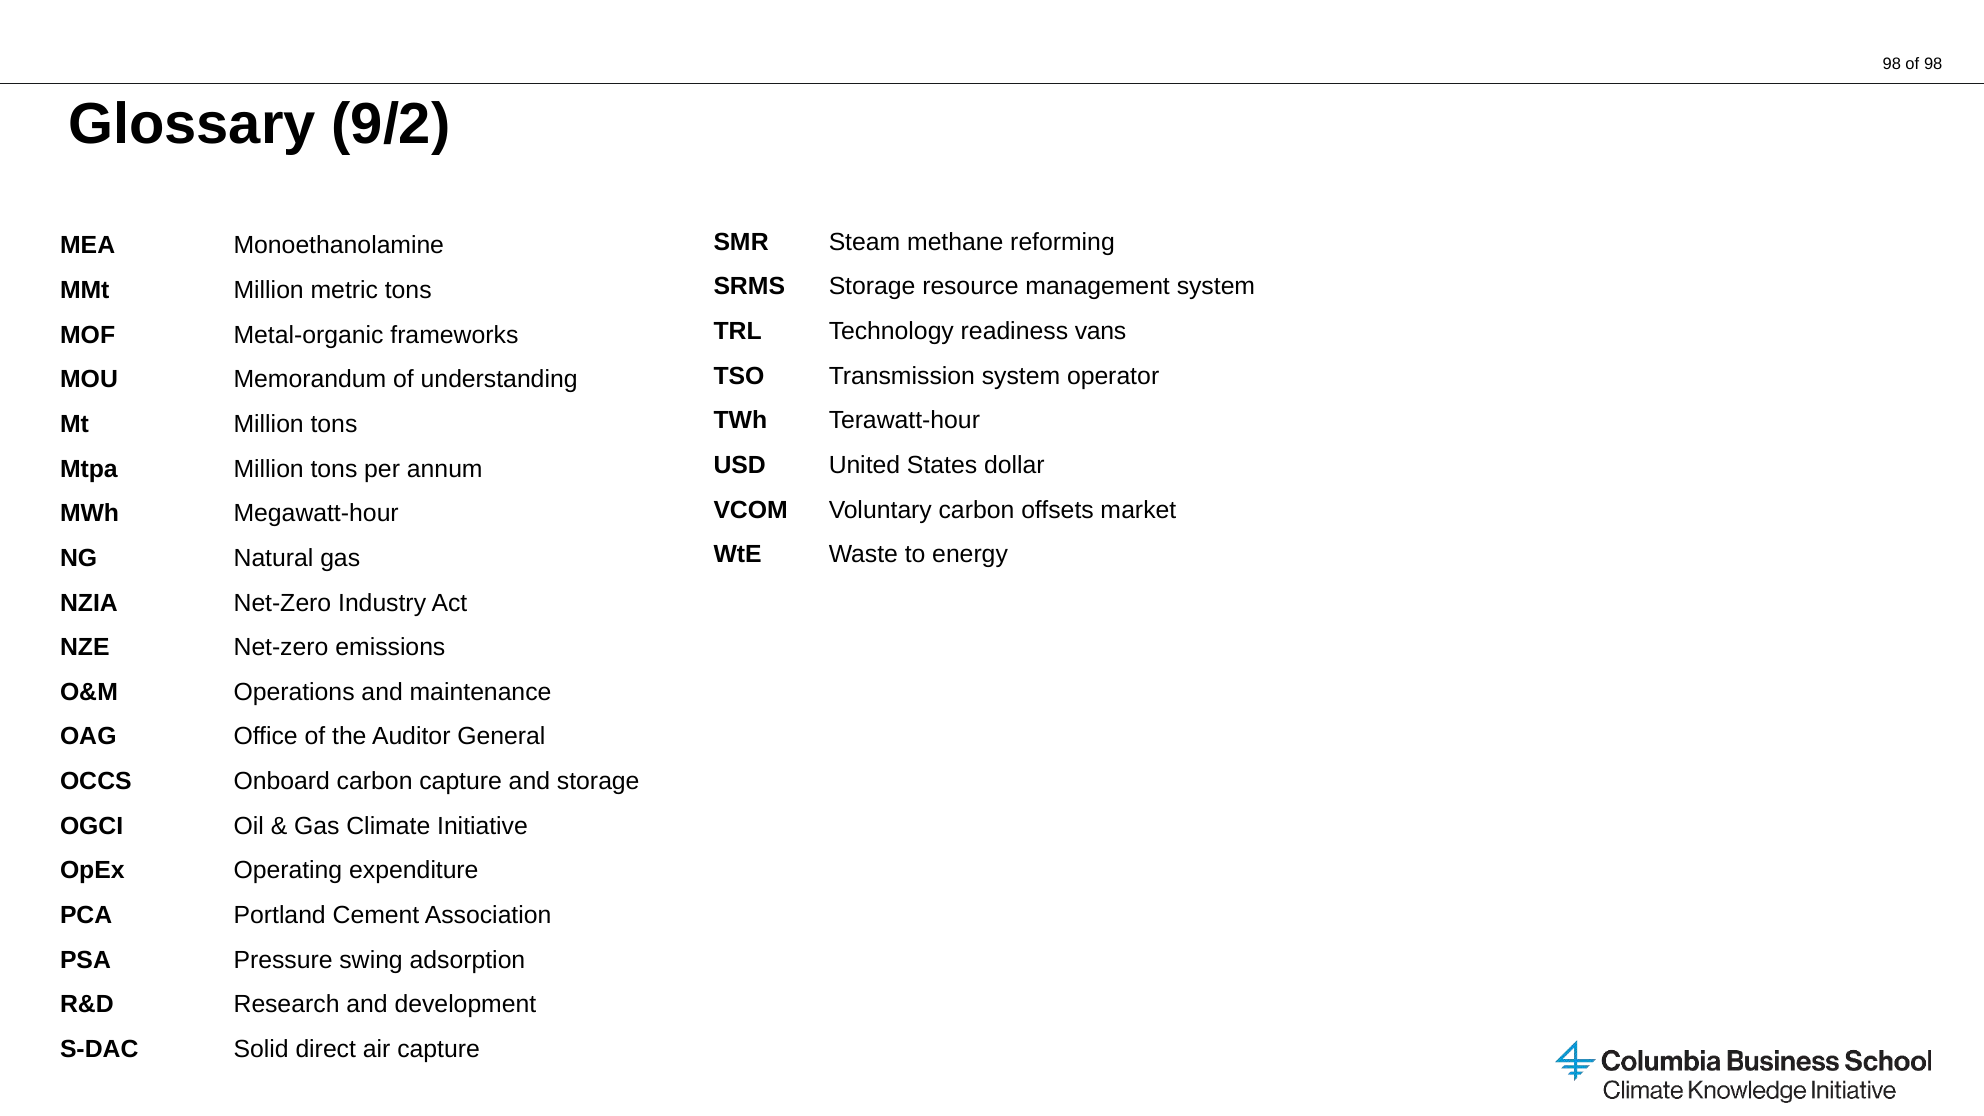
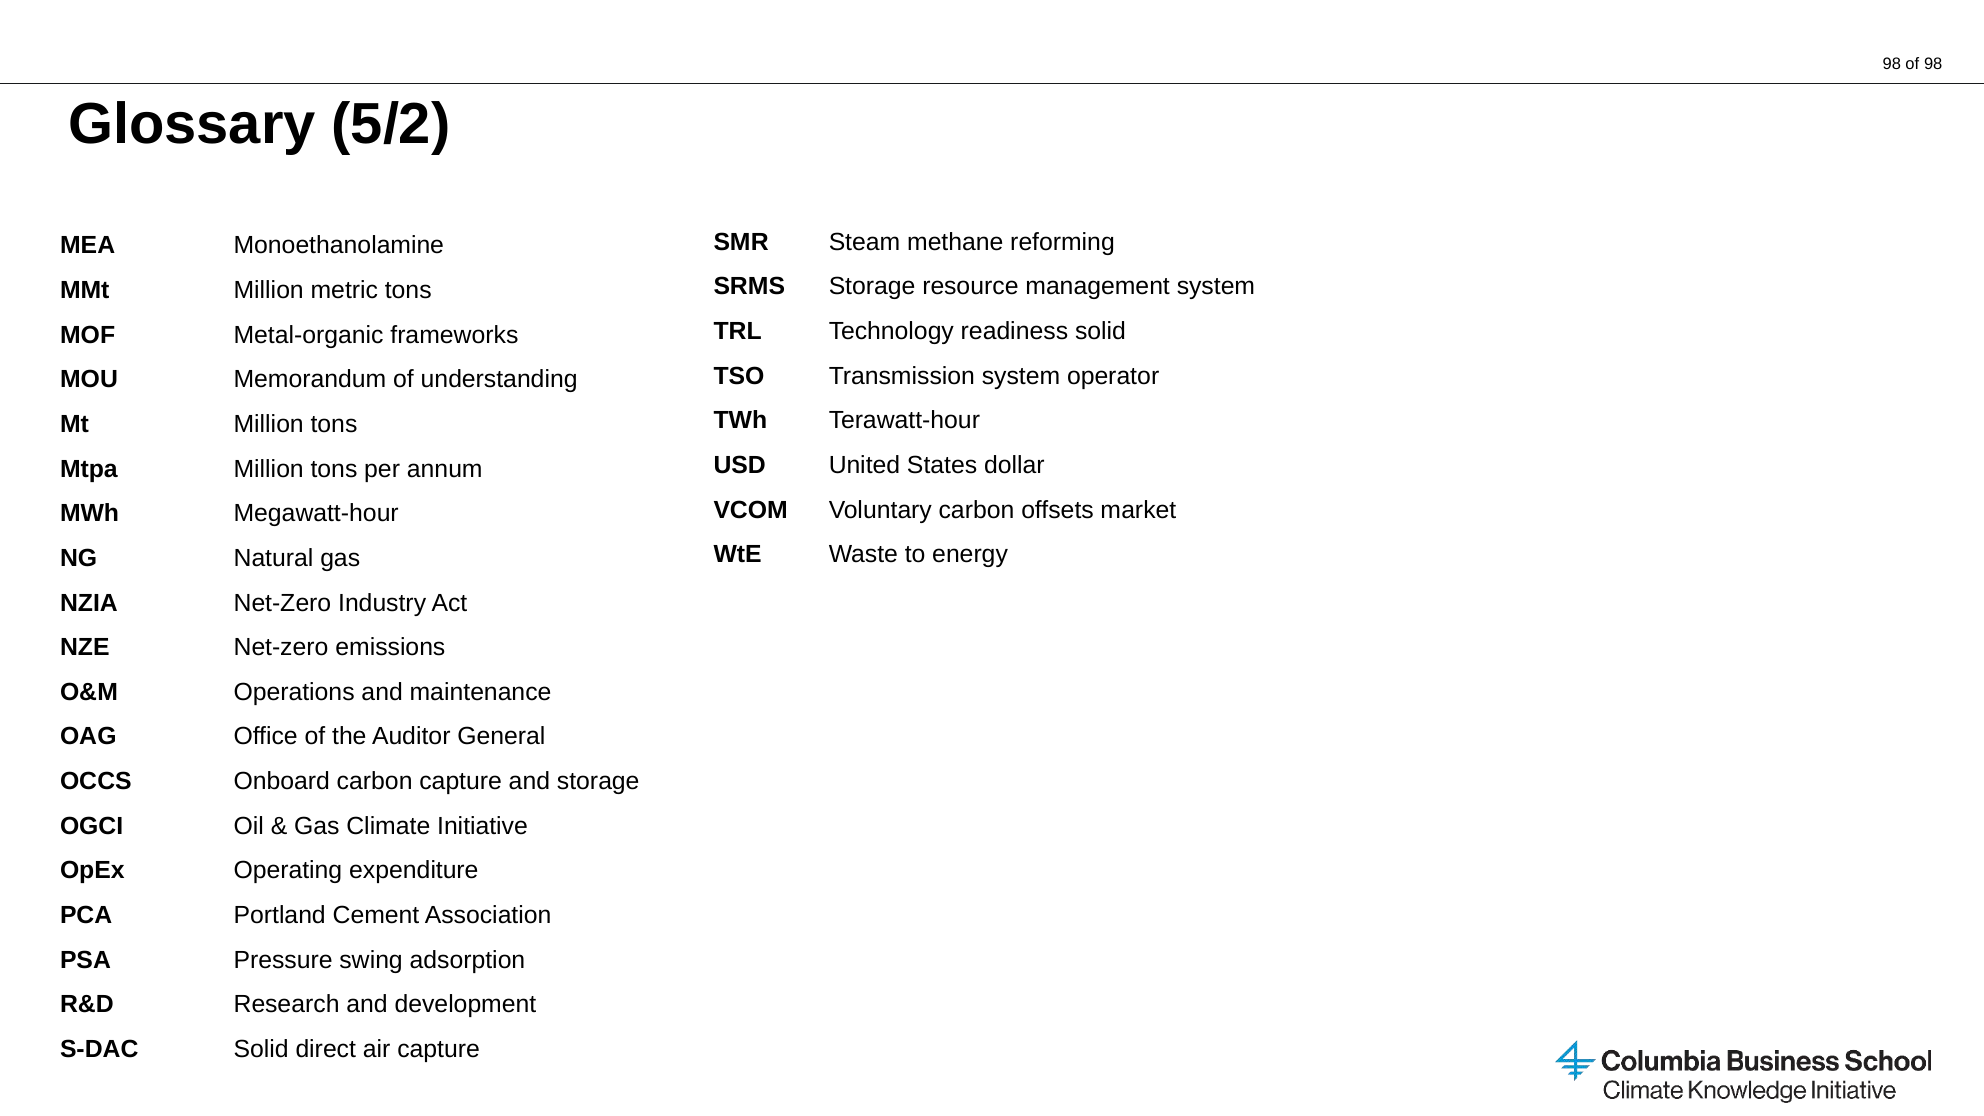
9/2: 9/2 -> 5/2 (391, 124)
readiness vans: vans -> solid (1100, 331)
